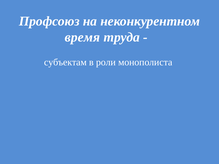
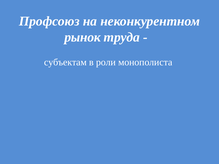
время: время -> рынок (83, 37)
